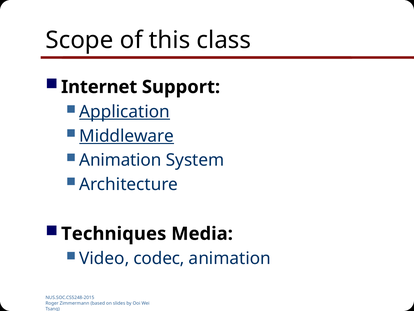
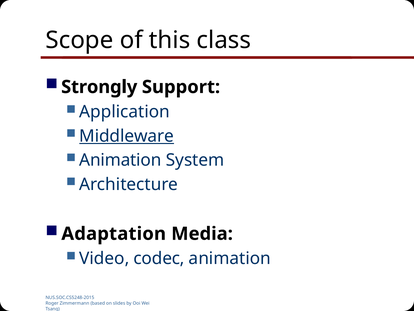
Internet: Internet -> Strongly (99, 87)
Application underline: present -> none (125, 112)
Techniques: Techniques -> Adaptation (114, 233)
